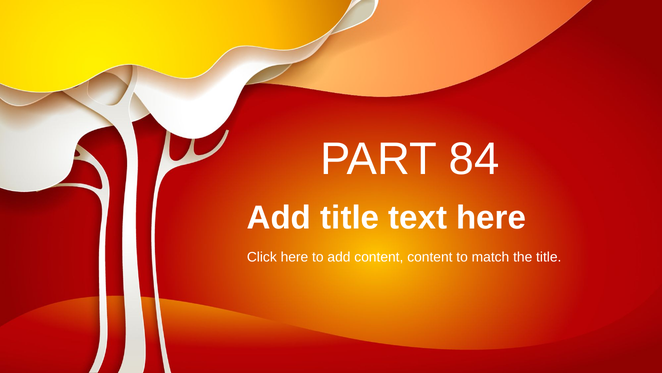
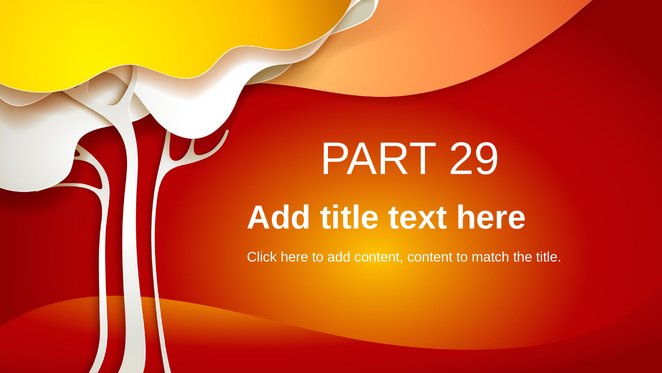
84: 84 -> 29 (474, 159)
